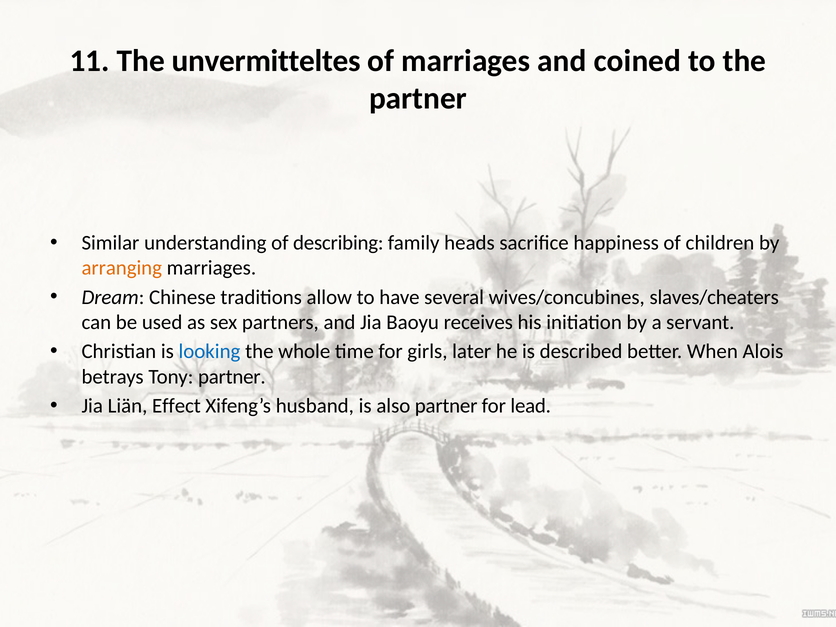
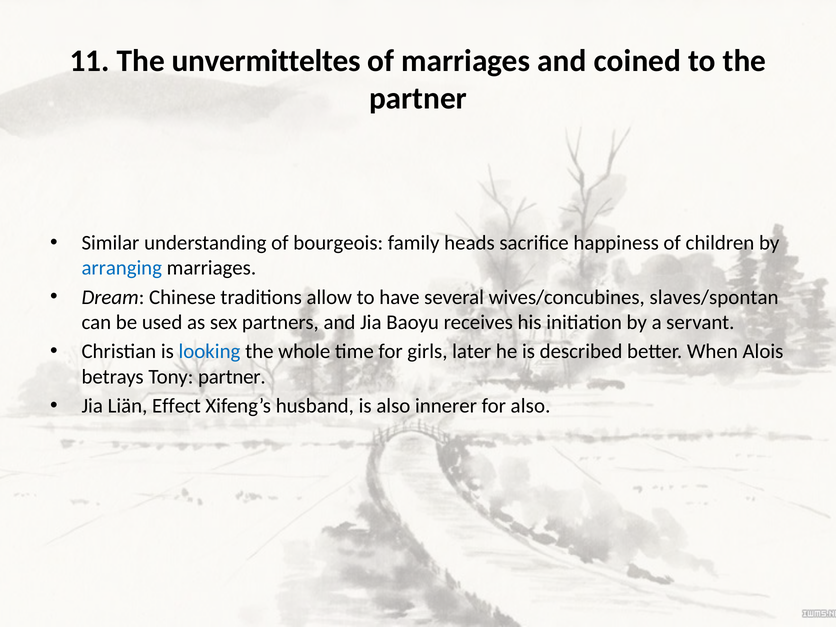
describing: describing -> bourgeois (338, 243)
arranging colour: orange -> blue (122, 268)
slaves/cheaters: slaves/cheaters -> slaves/spontan (714, 297)
also partner: partner -> innerer (446, 406)
for lead: lead -> also (531, 406)
